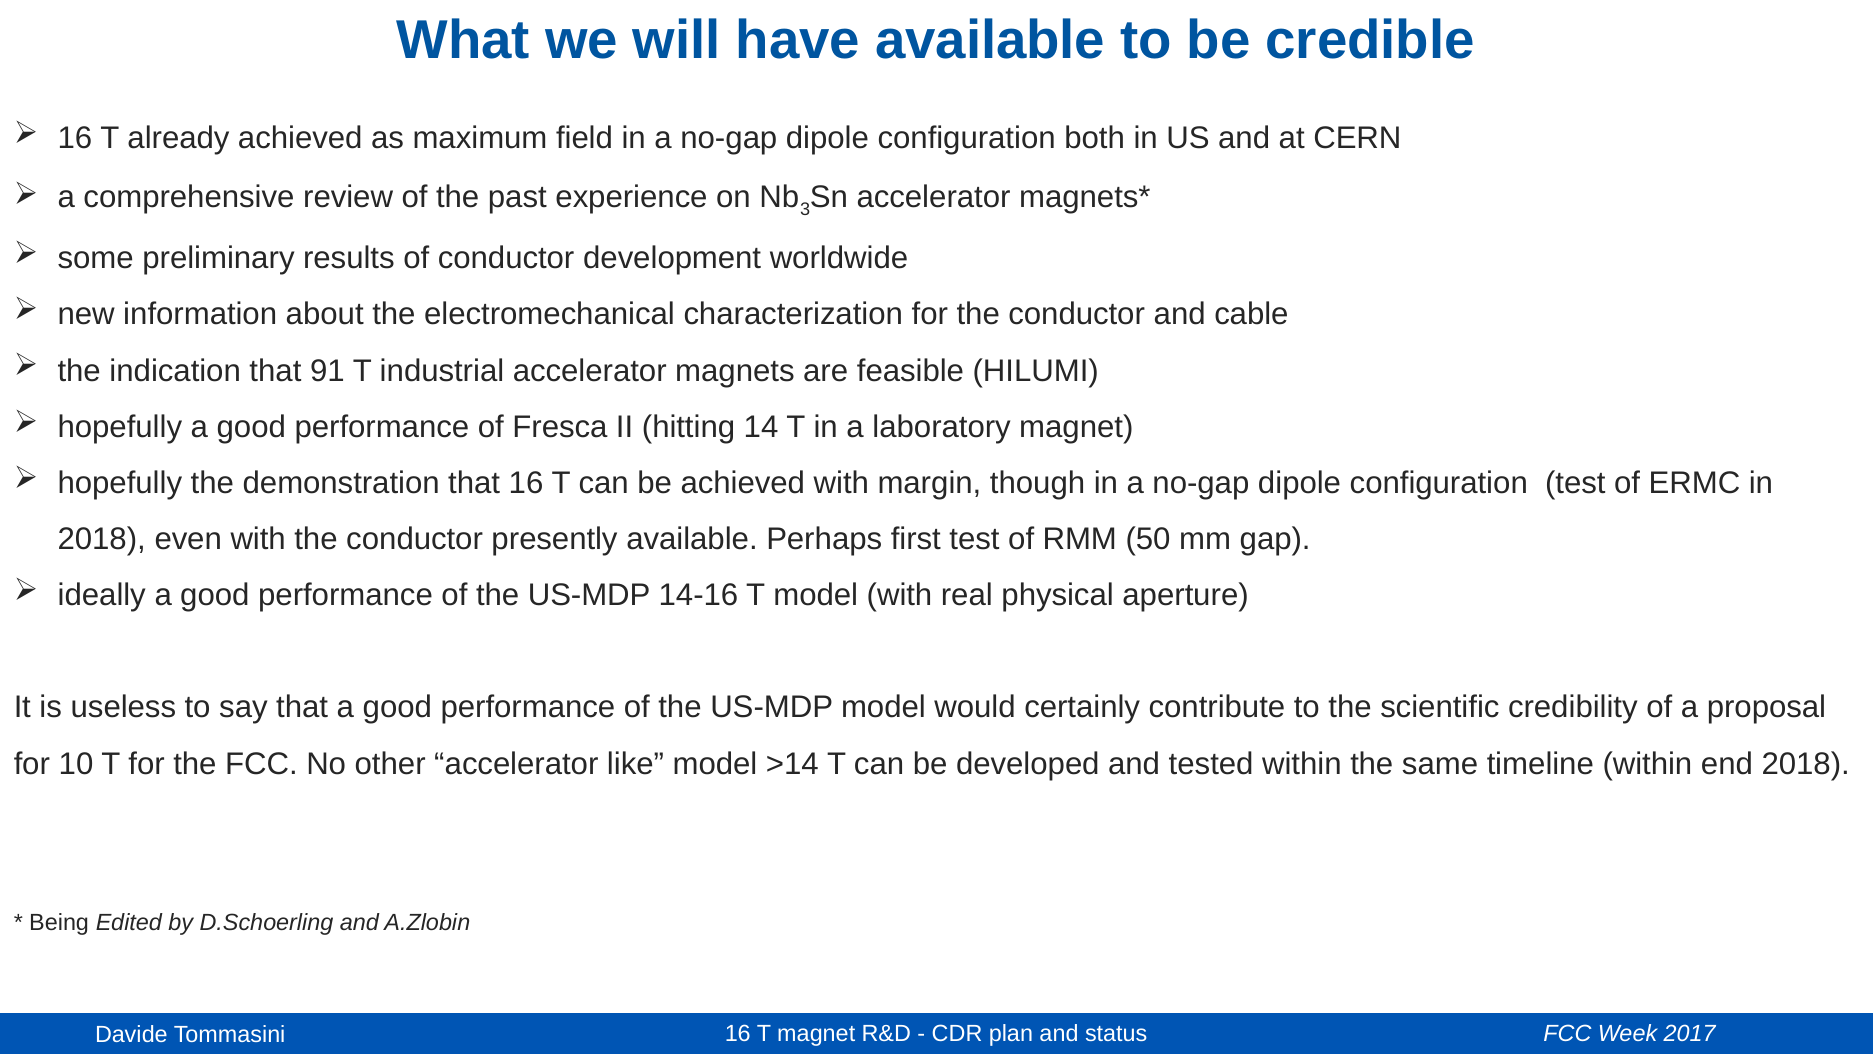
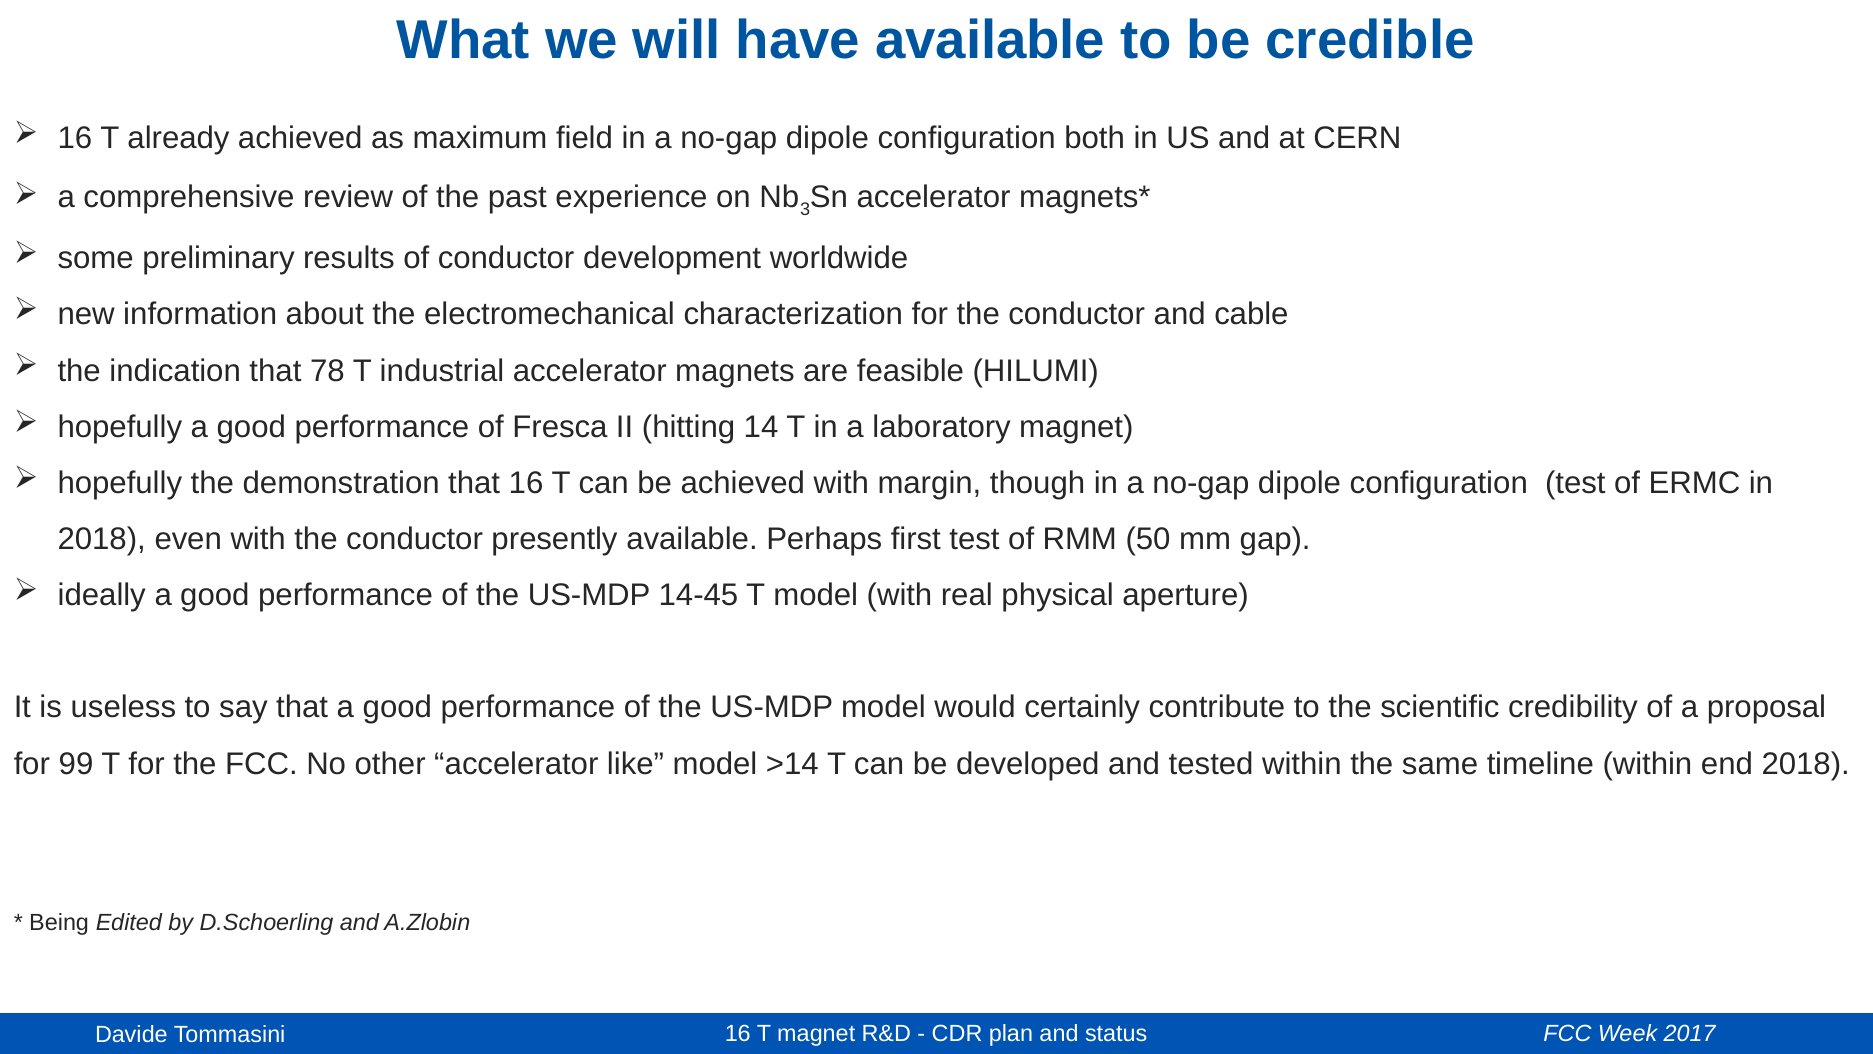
91: 91 -> 78 (327, 371)
14-16: 14-16 -> 14-45 (698, 595)
10: 10 -> 99 (76, 764)
